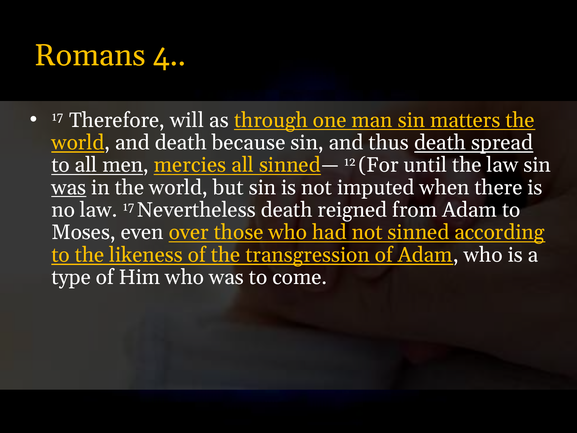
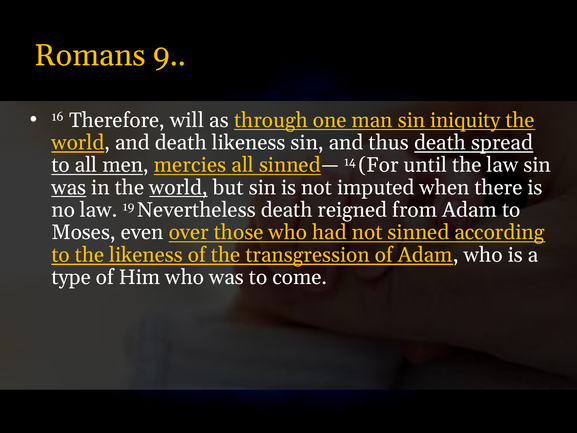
4: 4 -> 9 (169, 56)
17: 17 -> 16 (57, 117)
matters: matters -> iniquity (465, 120)
death because: because -> likeness (249, 143)
12: 12 -> 14 (350, 162)
world underline: none -> present (179, 187)
law 17: 17 -> 19 (129, 207)
